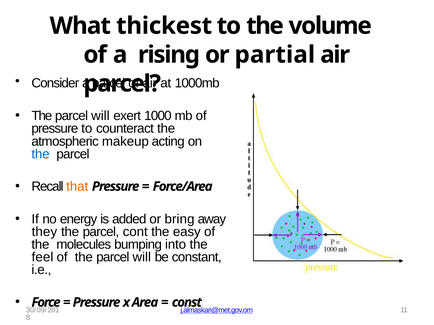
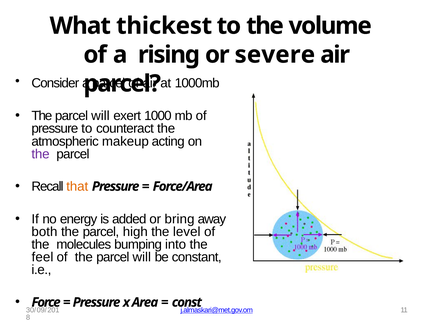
partial: partial -> severe (275, 55)
the colour: blue -> purple (41, 154)
they: they -> both (44, 232)
cont: cont -> high (135, 232)
easy: easy -> level (187, 232)
